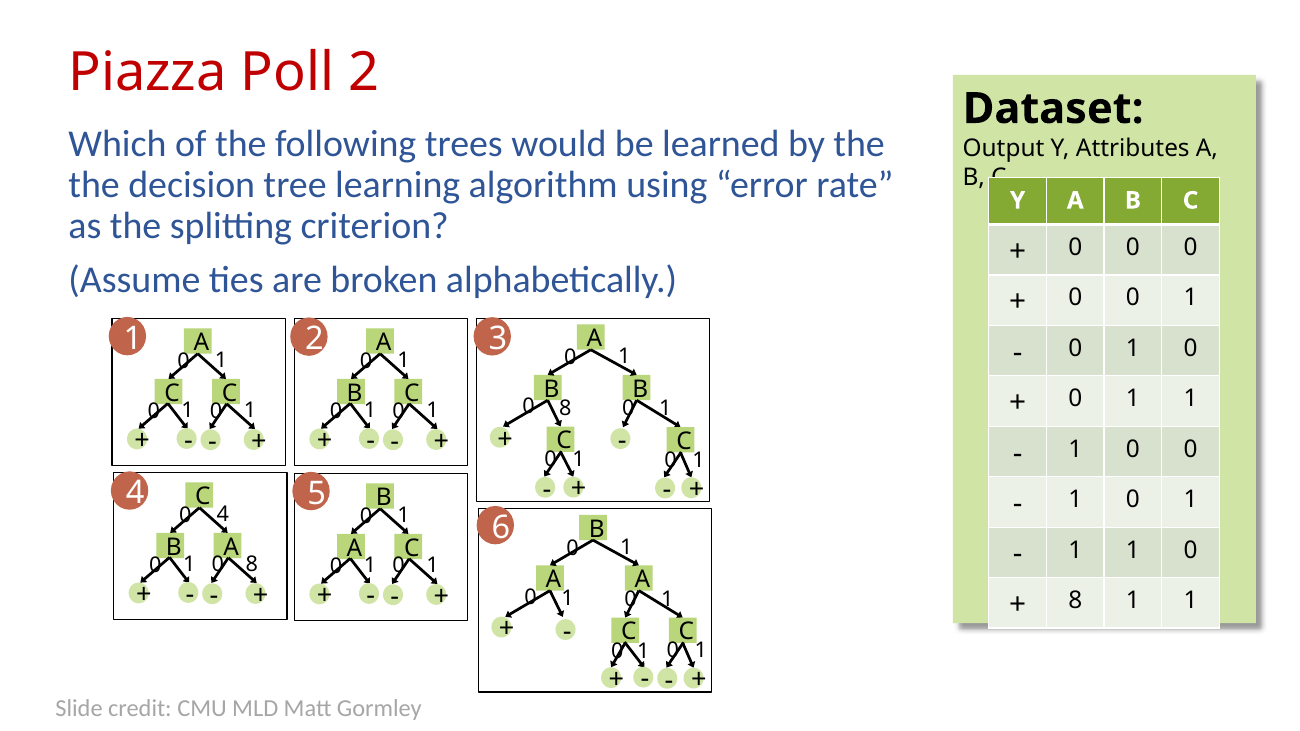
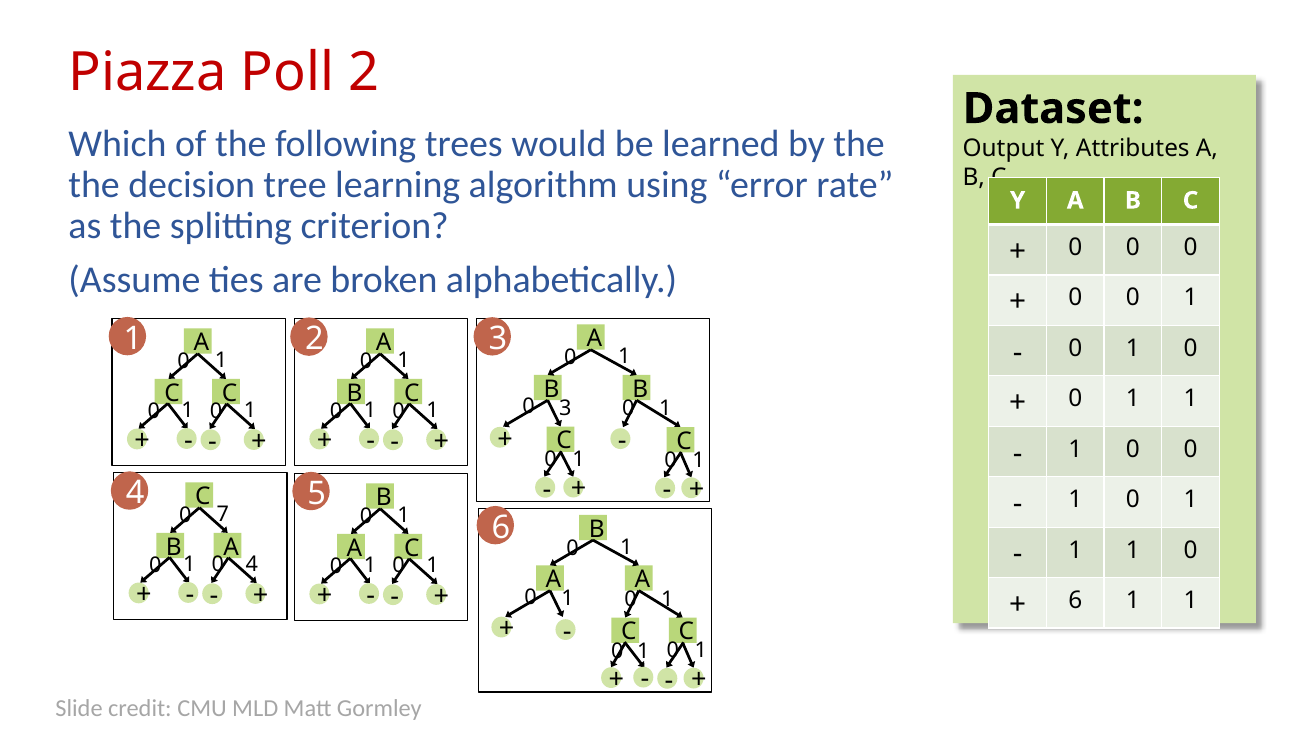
8: 8 -> 3 (565, 408)
0 4: 4 -> 7 (223, 515)
8: 8 -> 4 (252, 565)
8: 8 -> 6 (1075, 601)
